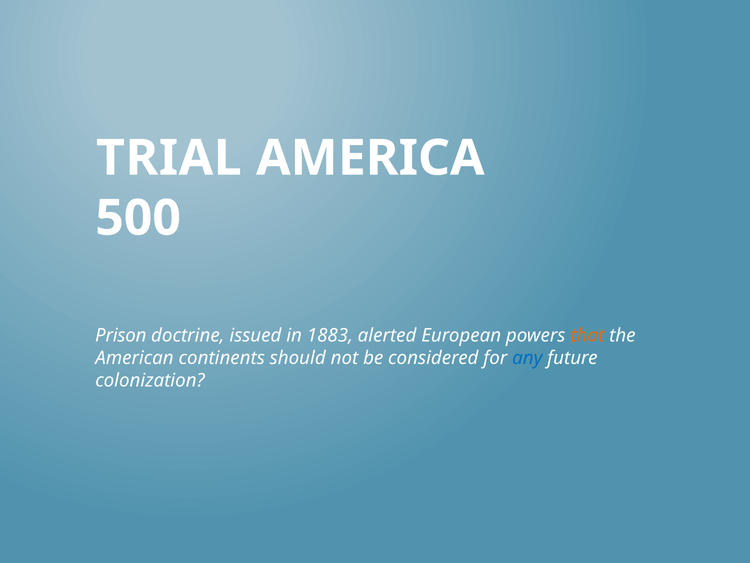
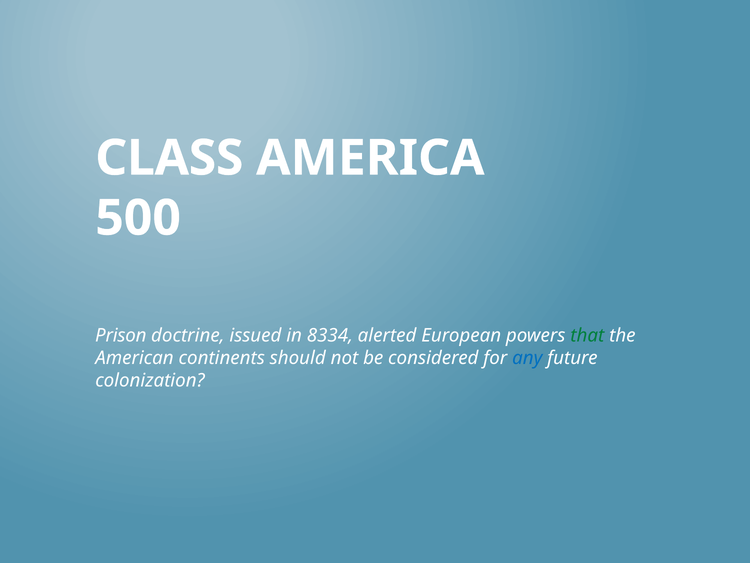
TRIAL: TRIAL -> CLASS (169, 158)
1883: 1883 -> 8334 (330, 335)
that colour: orange -> green (587, 335)
